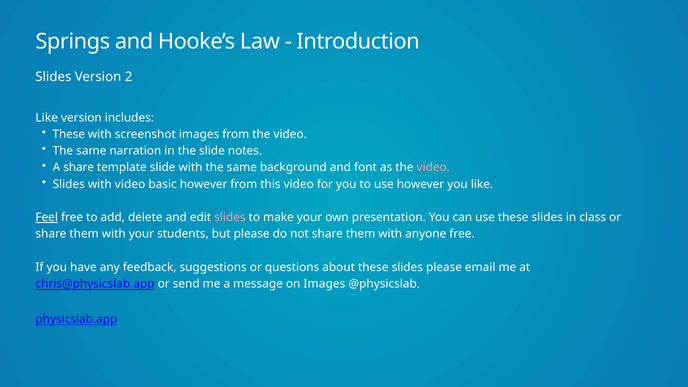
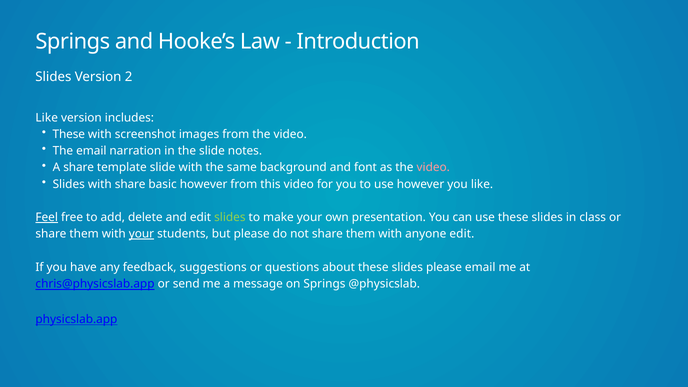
same: same -> email (91, 151)
with video: video -> share (130, 184)
slides colour: pink -> light green (230, 217)
your underline: none -> present (141, 234)
anyone free: free -> edit (462, 234)
on Images: Images -> Springs (324, 284)
